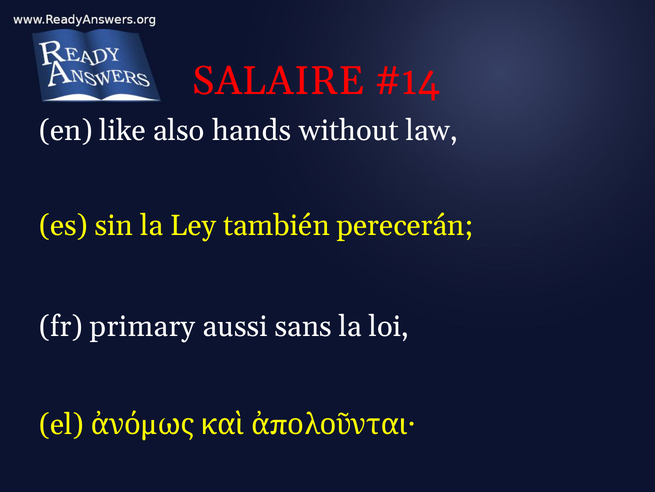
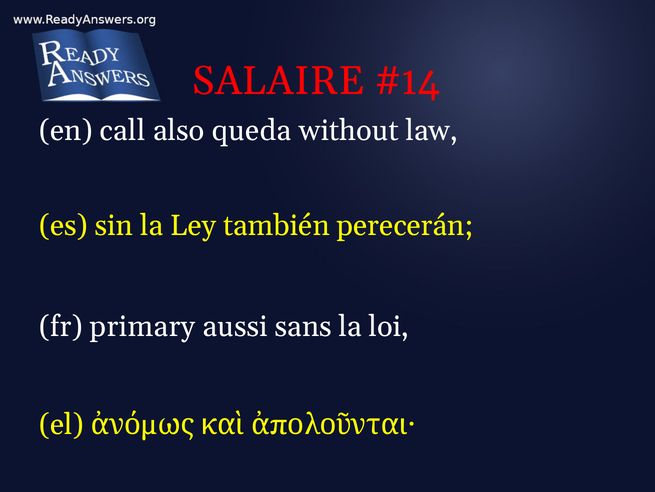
like: like -> call (123, 130)
hands: hands -> queda (252, 130)
